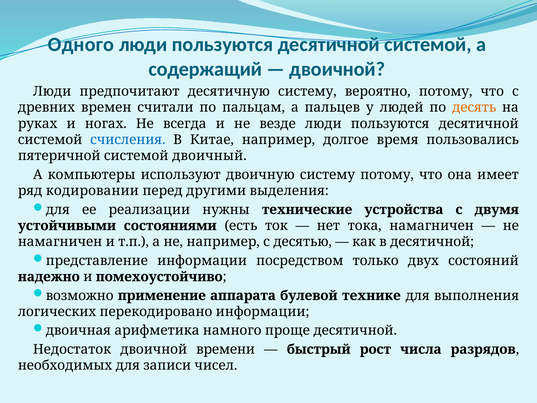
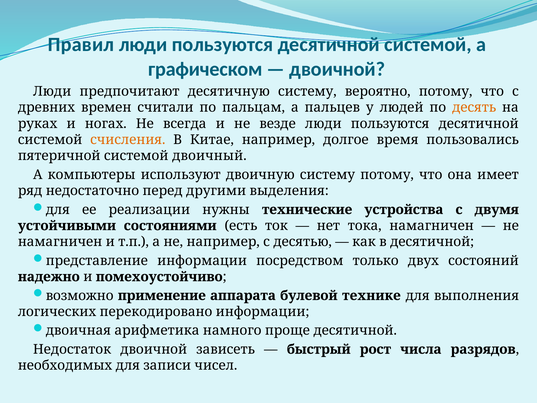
Одного: Одного -> Правил (81, 44)
содержащий: содержащий -> графическом (205, 69)
счисления colour: blue -> orange (128, 140)
кодировании: кодировании -> недостаточно (92, 191)
времени: времени -> зависеть (226, 349)
